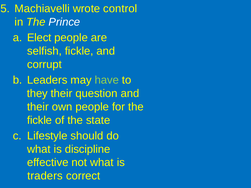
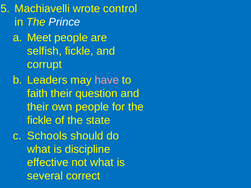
Elect: Elect -> Meet (39, 38)
have colour: light green -> pink (107, 80)
they: they -> faith (37, 94)
Lifestyle: Lifestyle -> Schools (47, 136)
traders: traders -> several (45, 176)
